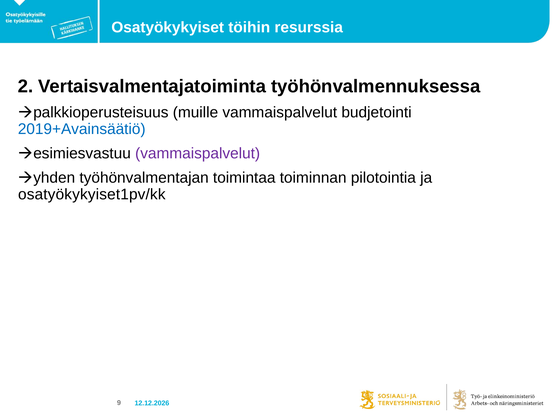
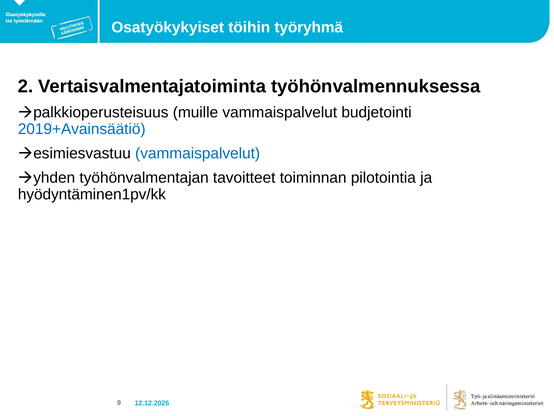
resurssia: resurssia -> työryhmä (309, 27)
vammaispalvelut colour: purple -> blue (198, 153)
toimintaa: toimintaa -> tavoitteet (244, 177)
osatyökykyiset1pv/kk: osatyökykyiset1pv/kk -> hyödyntäminen1pv/kk (92, 194)
